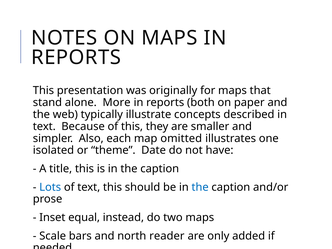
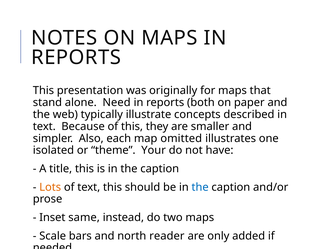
More: More -> Need (117, 103)
Date: Date -> Your (154, 150)
Lots colour: blue -> orange (50, 187)
equal: equal -> same (84, 217)
